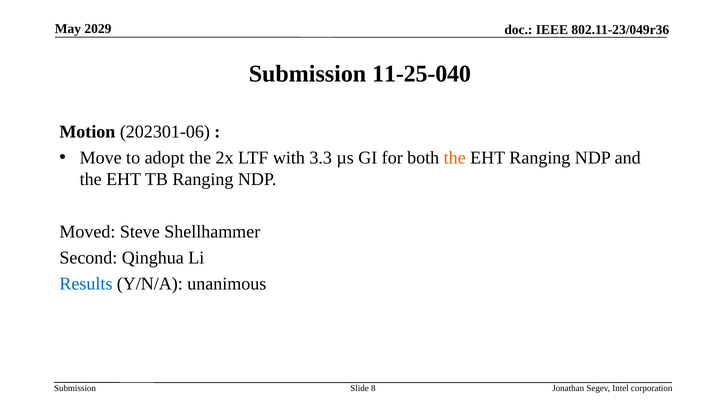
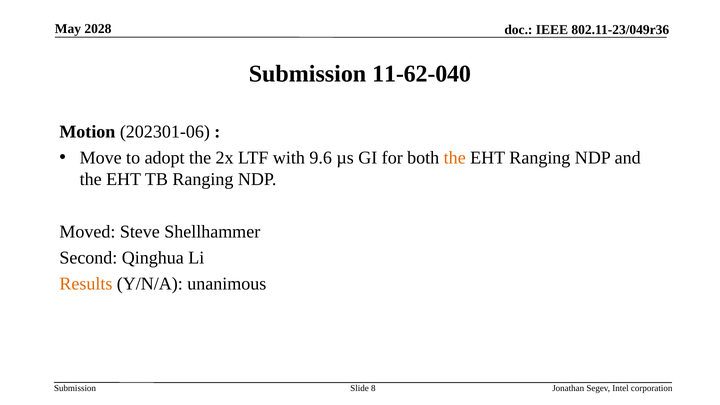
2029: 2029 -> 2028 (98, 29)
11-25-040: 11-25-040 -> 11-62-040 (422, 74)
3.3: 3.3 -> 9.6 (321, 158)
Results colour: blue -> orange (86, 284)
